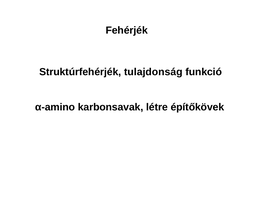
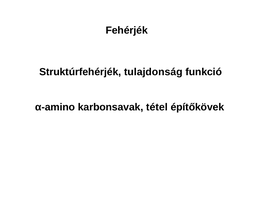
létre: létre -> tétel (157, 107)
